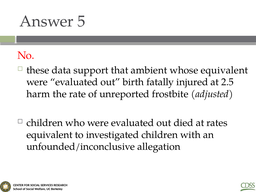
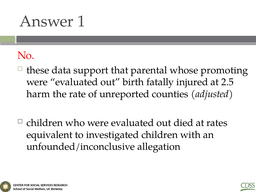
5: 5 -> 1 (81, 21)
ambient: ambient -> parental (149, 70)
whose equivalent: equivalent -> promoting (224, 70)
frostbite: frostbite -> counties (170, 94)
